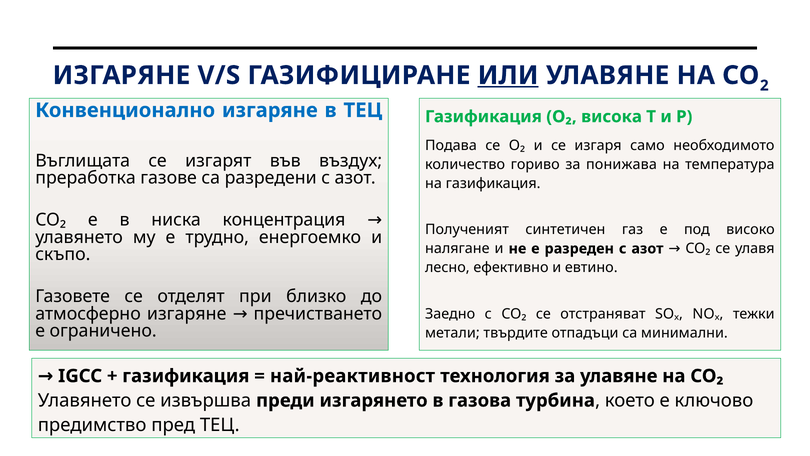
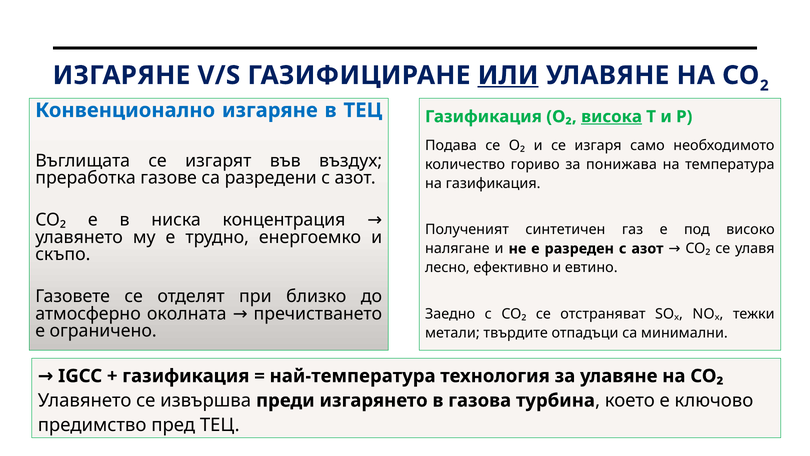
висока underline: none -> present (612, 117)
атмосферно изгаряне: изгаряне -> околната (187, 314)
най-реактивност: най-реактивност -> най-температура (353, 376)
